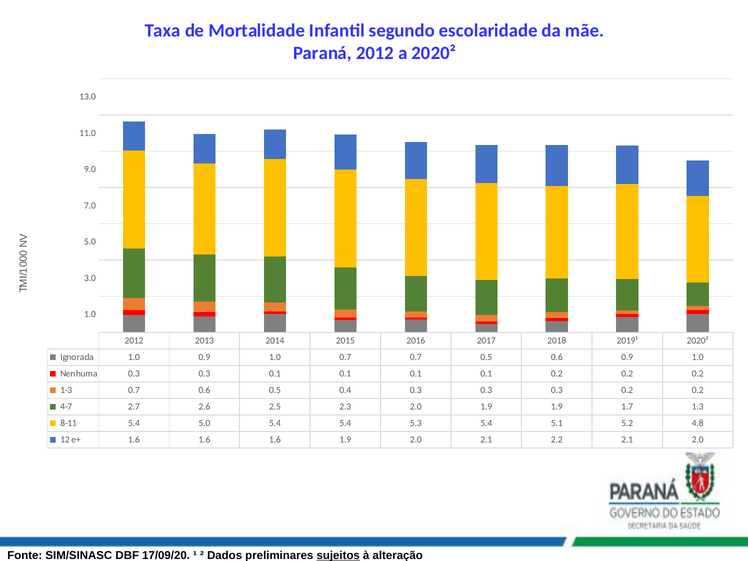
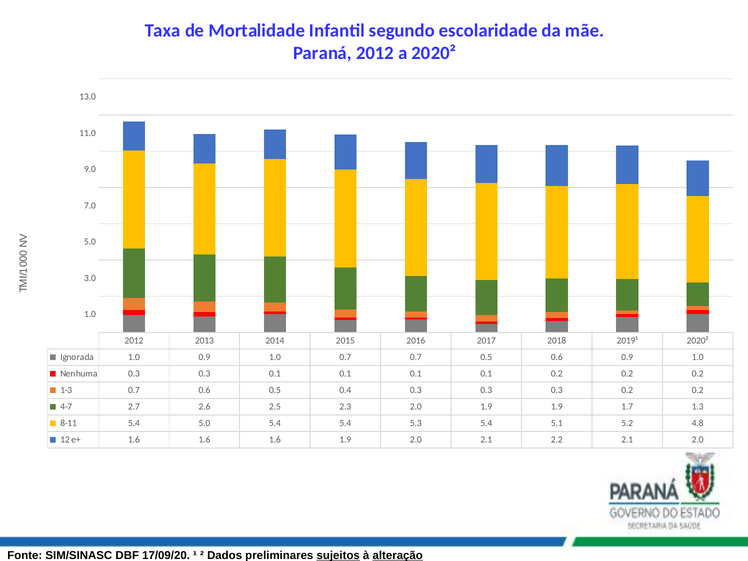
alteração underline: none -> present (398, 555)
